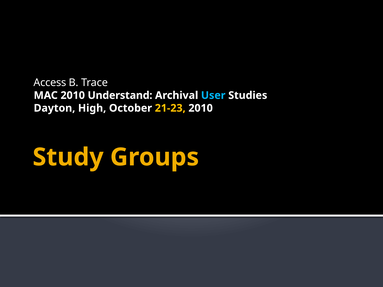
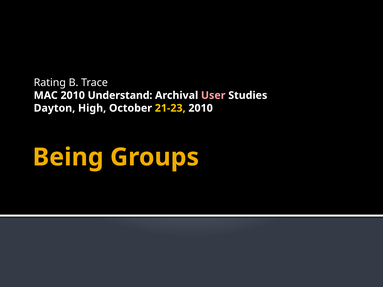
Access: Access -> Rating (50, 83)
User colour: light blue -> pink (213, 95)
Study: Study -> Being (68, 157)
